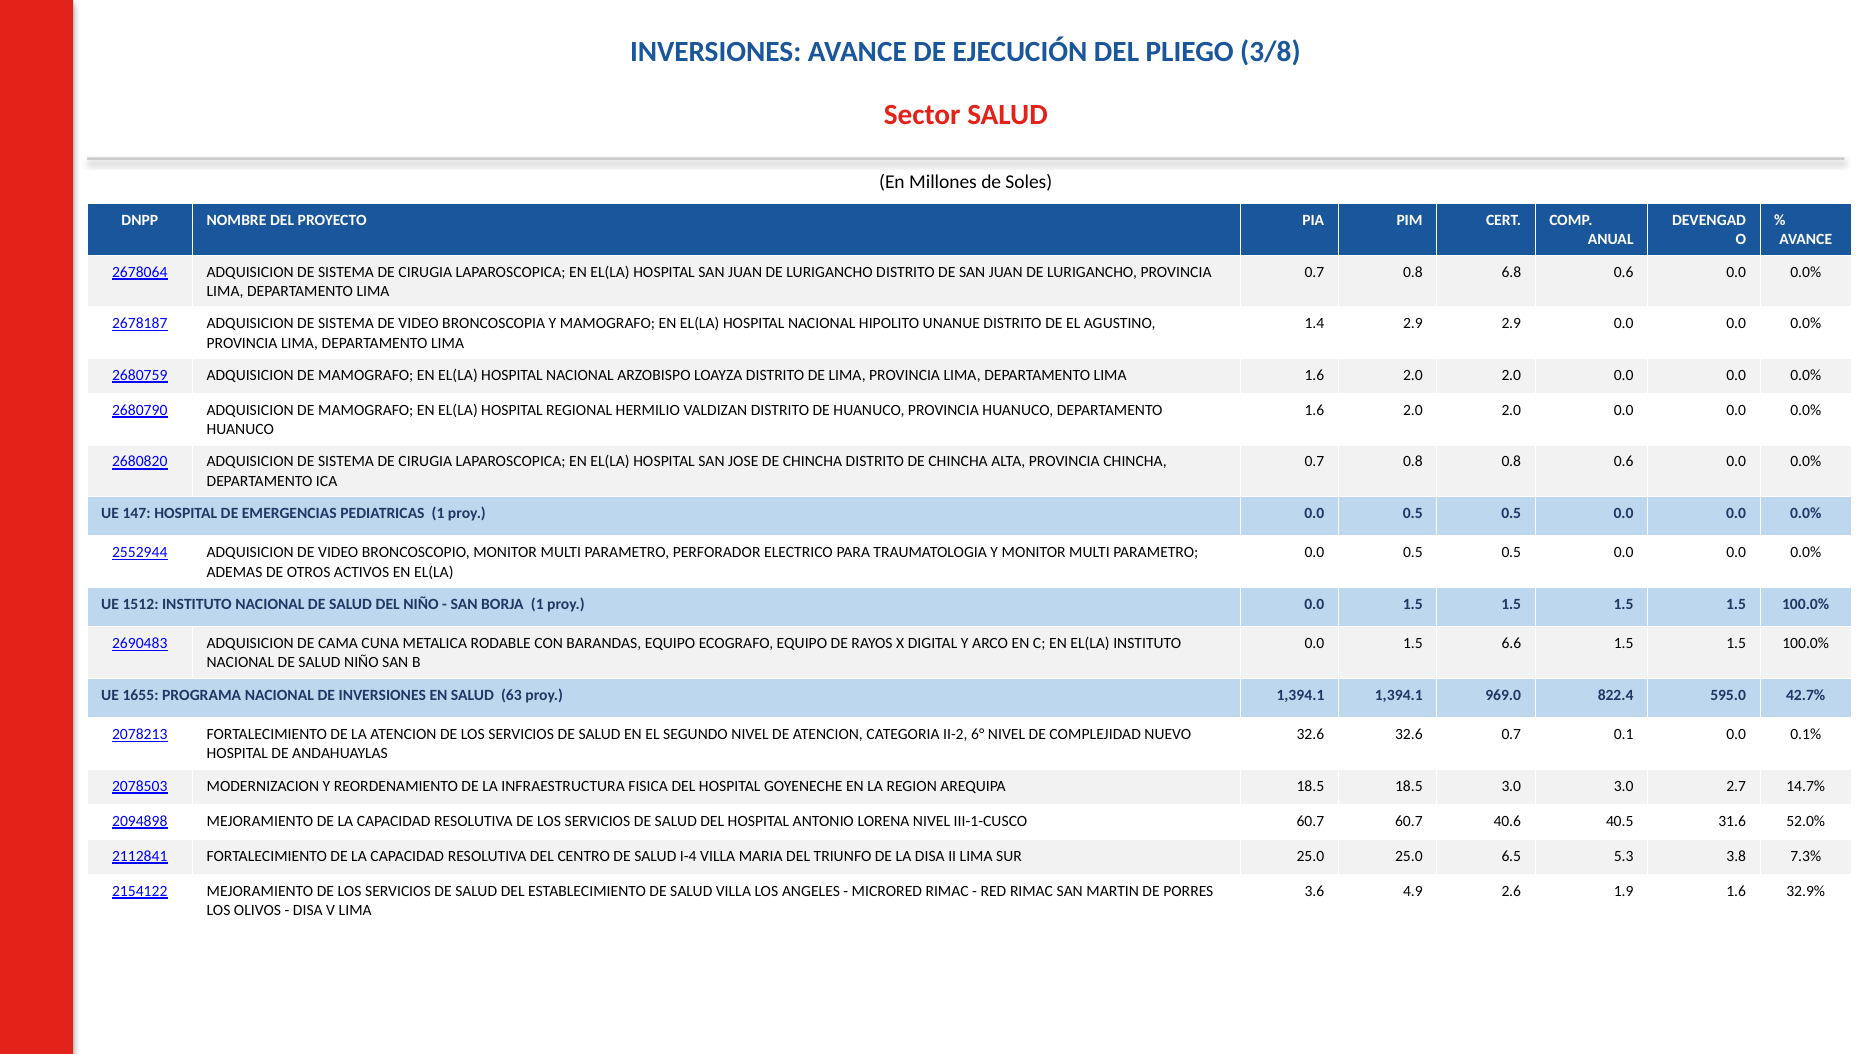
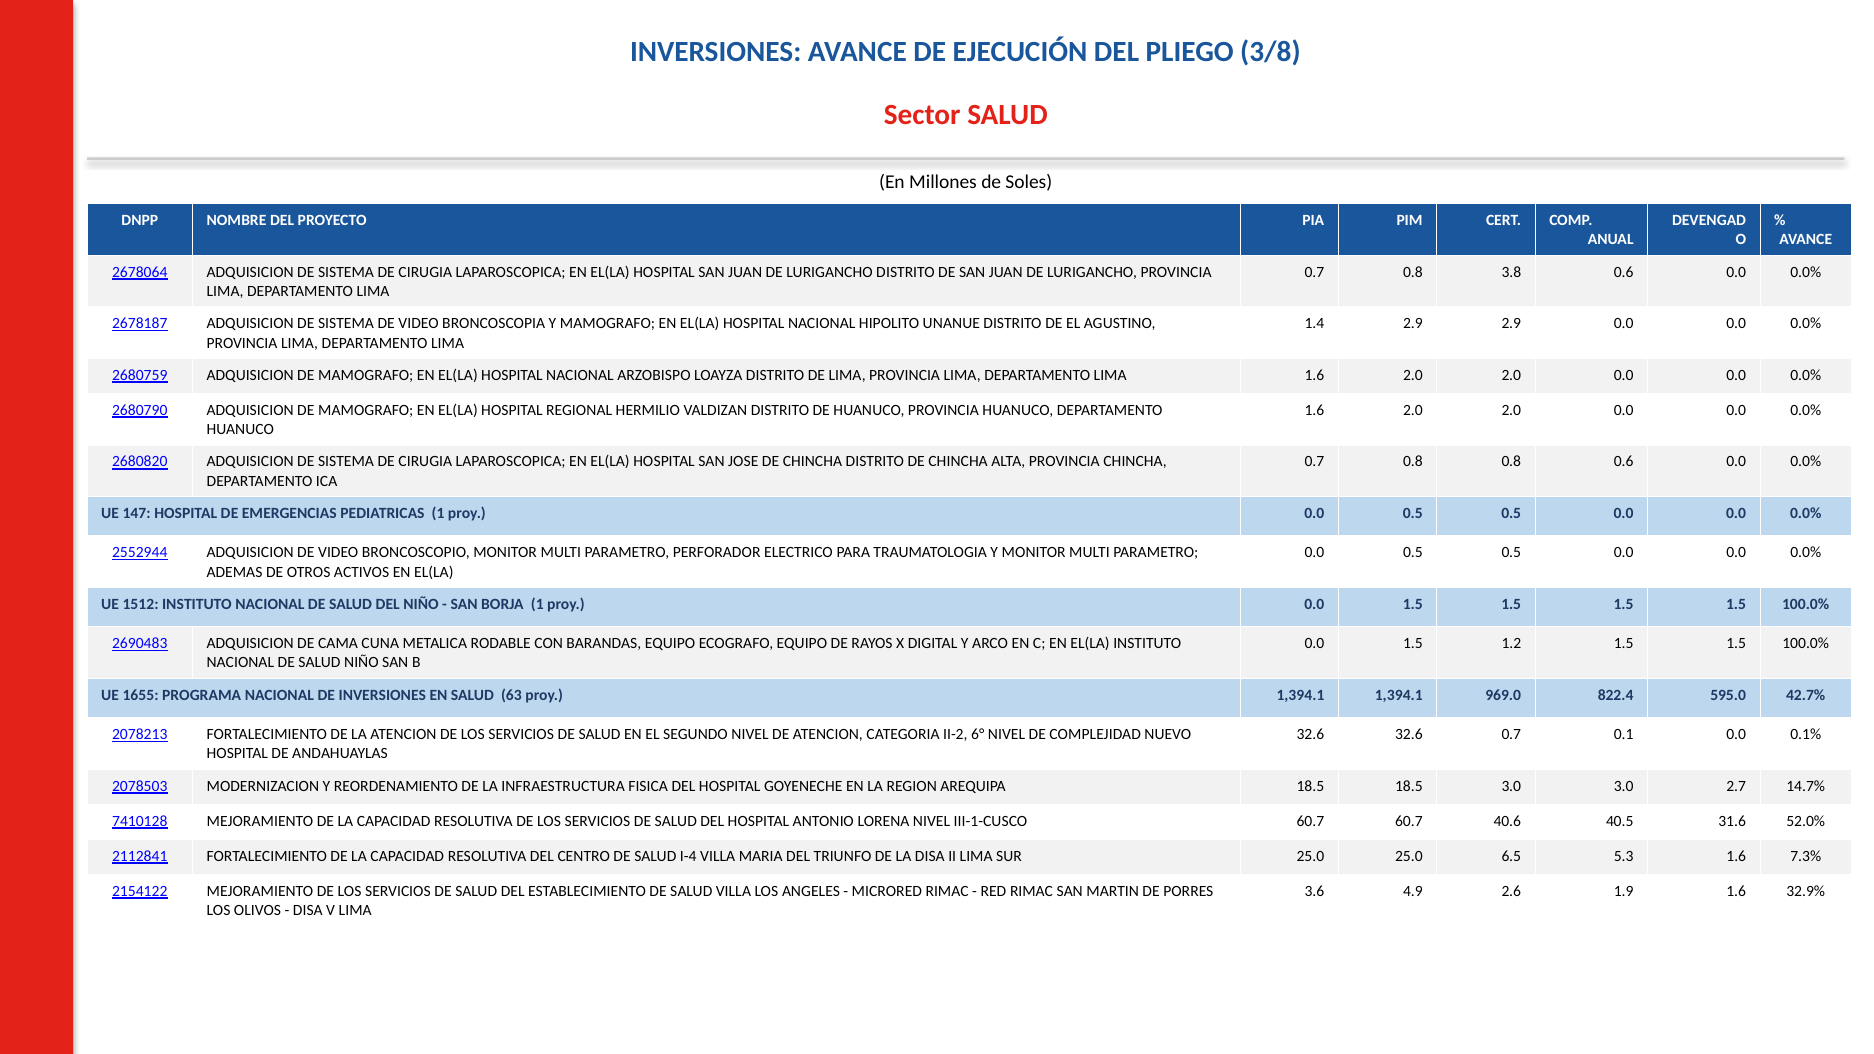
6.8: 6.8 -> 3.8 (1511, 272)
6.6: 6.6 -> 1.2 (1511, 644)
2094898: 2094898 -> 7410128 (140, 821)
5.3 3.8: 3.8 -> 1.6 (1736, 856)
